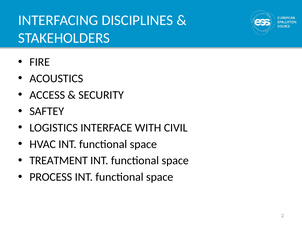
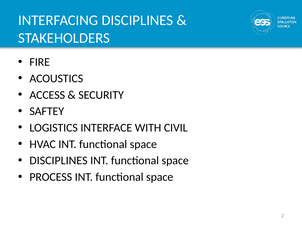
TREATMENT: TREATMENT -> DISCIPLINES (59, 161)
